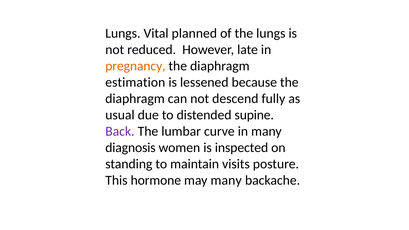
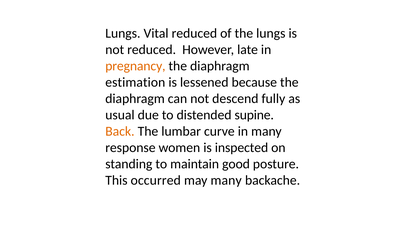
Vital planned: planned -> reduced (194, 33)
Back colour: purple -> orange (120, 131)
diagnosis: diagnosis -> response (130, 148)
visits: visits -> good (236, 164)
hormone: hormone -> occurred (156, 181)
